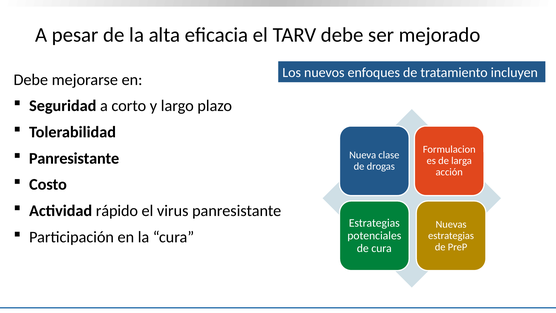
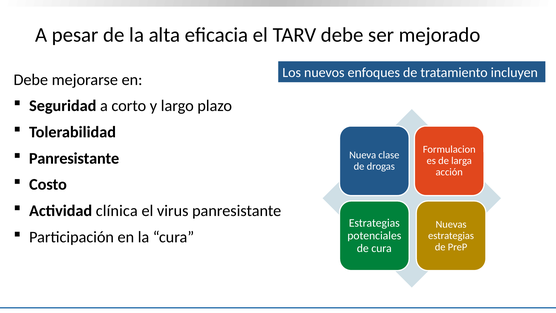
rápido: rápido -> clínica (117, 211)
